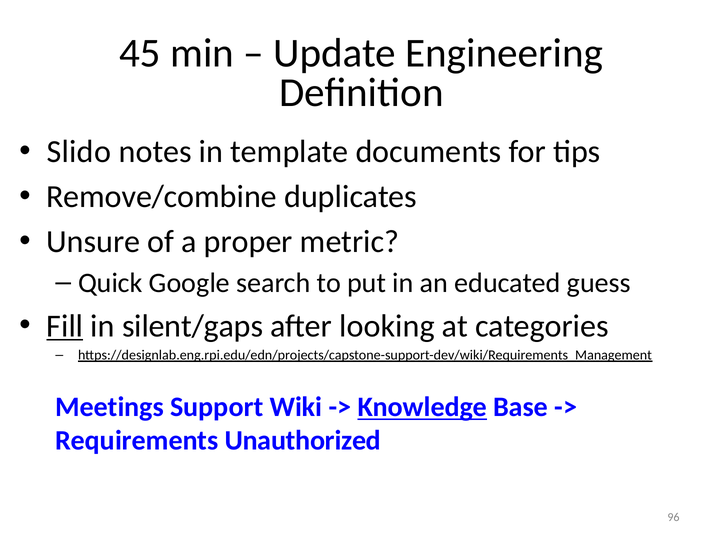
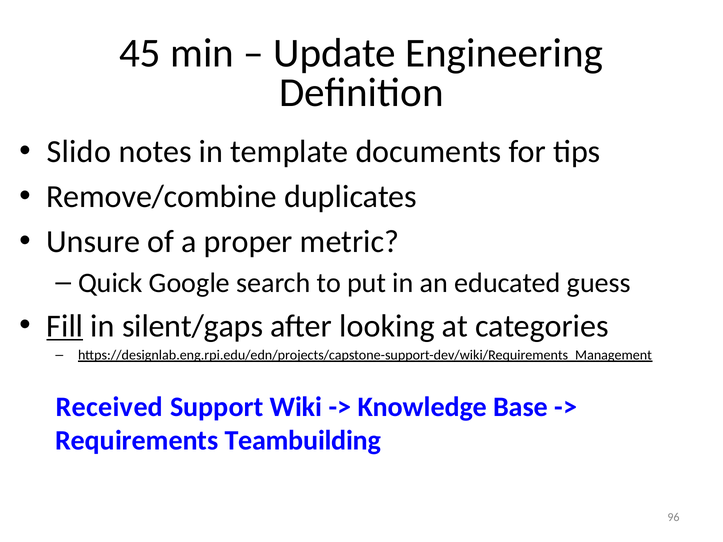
Meetings: Meetings -> Received (109, 407)
Knowledge underline: present -> none (422, 407)
Unauthorized: Unauthorized -> Teambuilding (303, 441)
